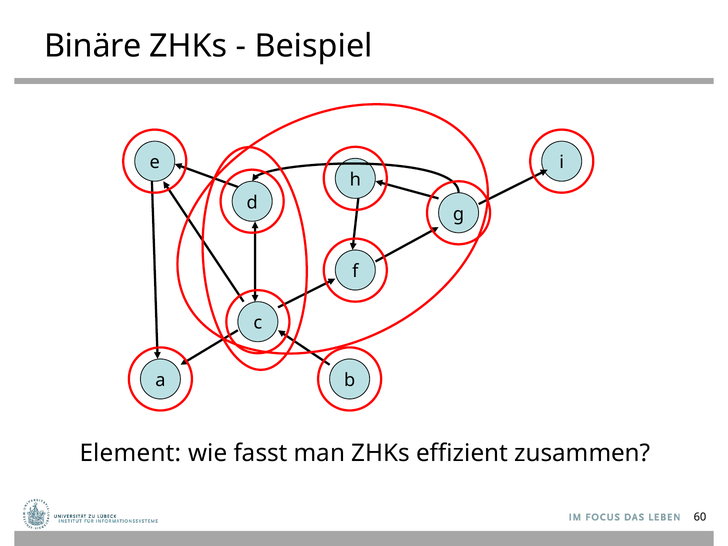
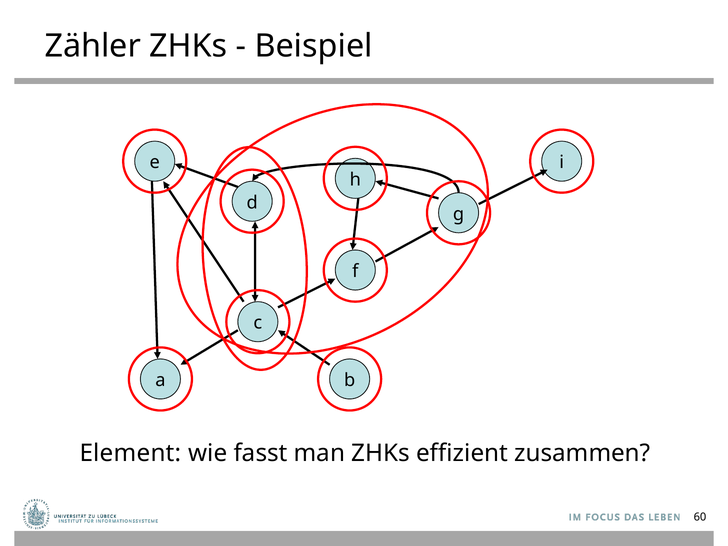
Binäre: Binäre -> Zähler (93, 46)
